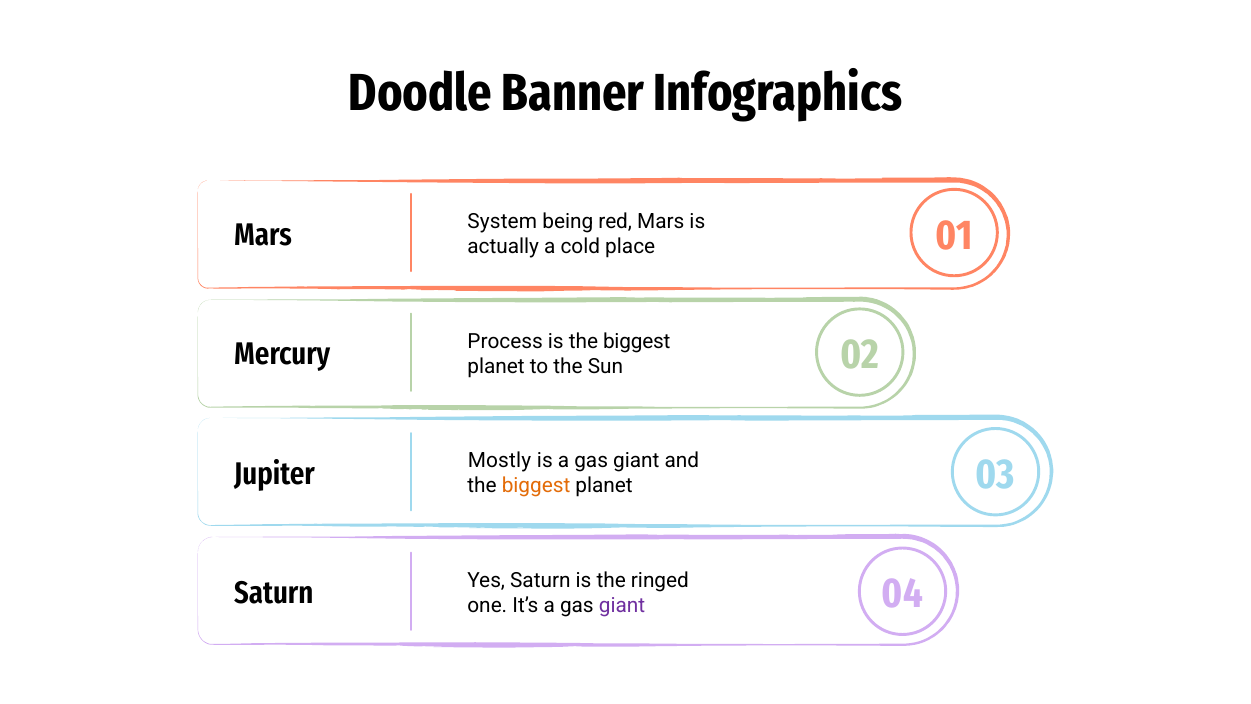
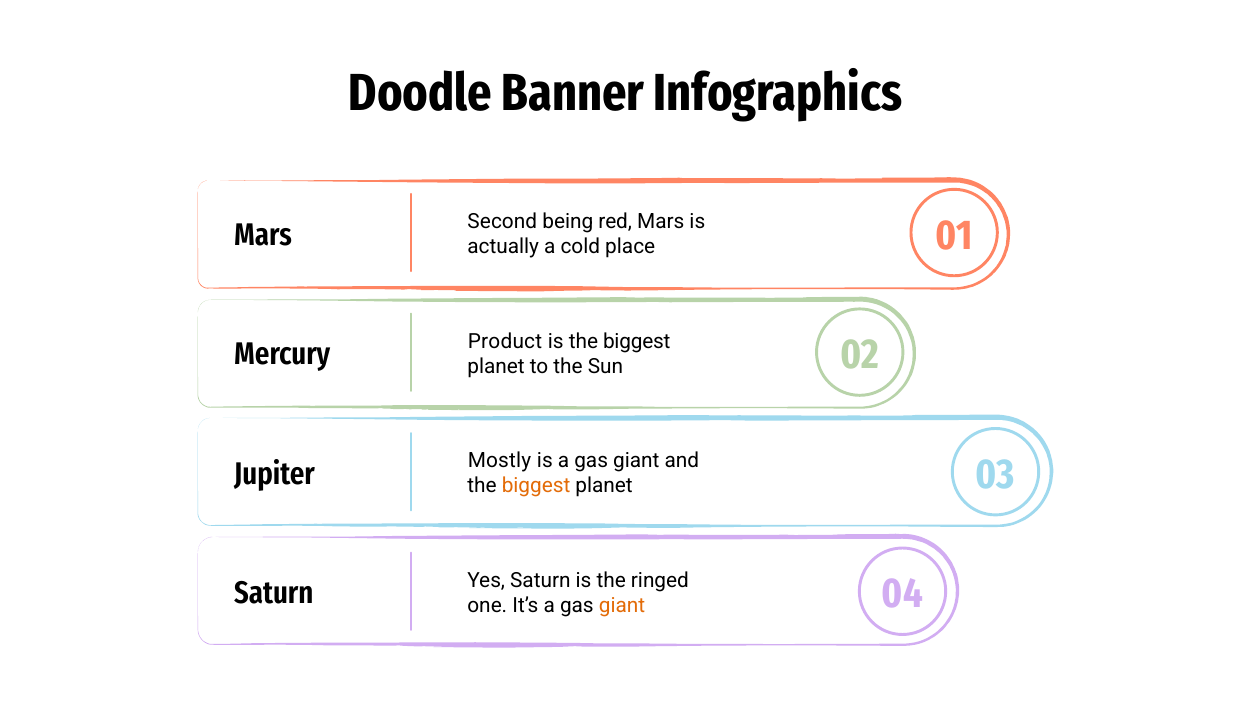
System: System -> Second (502, 221)
Process: Process -> Product (505, 341)
giant colour: purple -> orange (622, 605)
